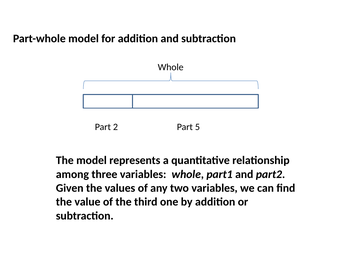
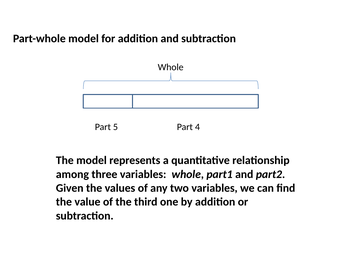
2: 2 -> 5 (115, 127)
5: 5 -> 4 (197, 127)
